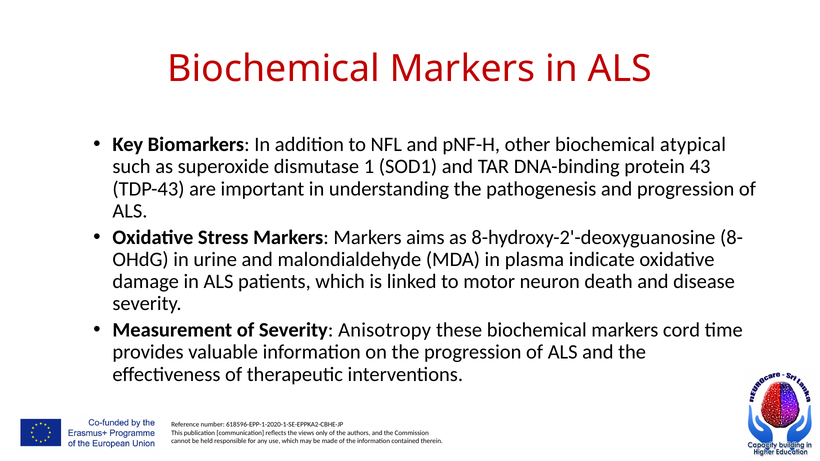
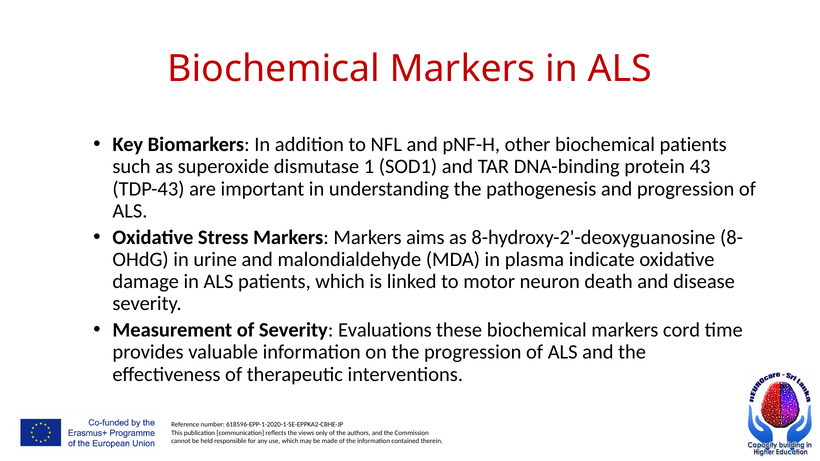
biochemical atypical: atypical -> patients (693, 145)
Anisotropy: Anisotropy -> Evaluations (385, 330)
